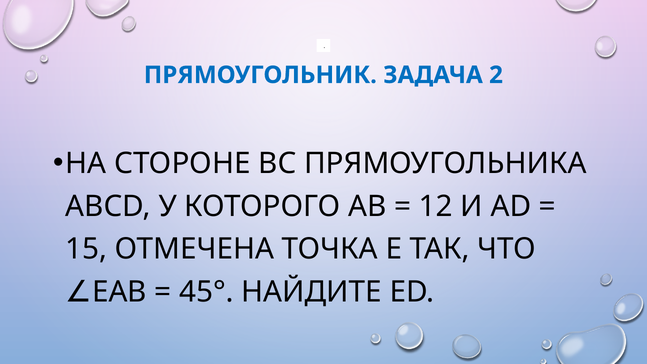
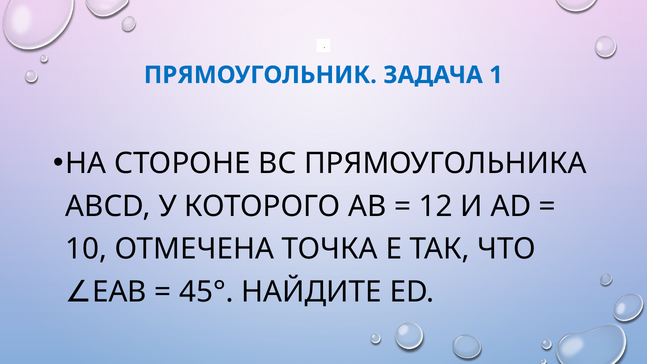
2: 2 -> 1 (496, 75)
15: 15 -> 10 (86, 249)
